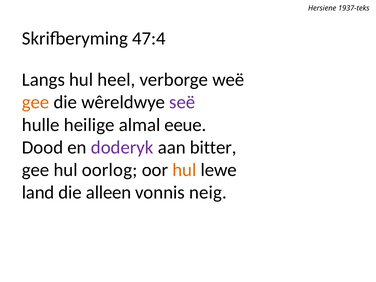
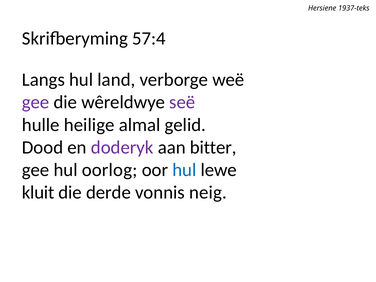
47:4: 47:4 -> 57:4 (149, 38)
heel: heel -> land (116, 80)
gee colour: orange -> purple (36, 102)
eeue: eeue -> gelid (185, 125)
hul colour: orange -> blue (184, 170)
land: land -> kluit (38, 193)
alleen: alleen -> derde (109, 193)
